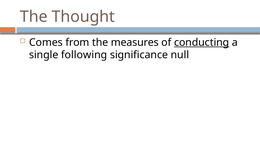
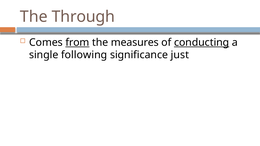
Thought: Thought -> Through (83, 17)
from underline: none -> present (77, 42)
null: null -> just (180, 55)
